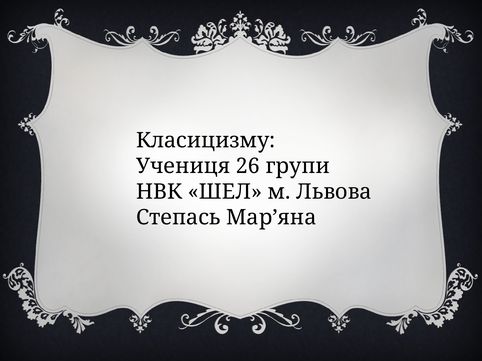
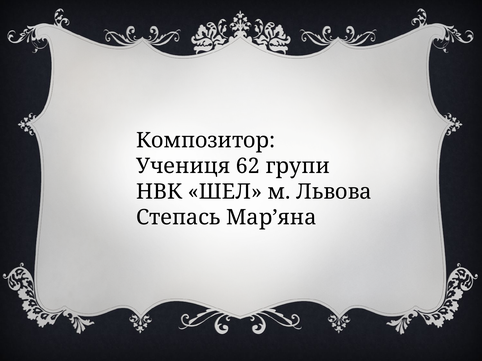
Класицизму: Класицизму -> Композитор (206, 141)
26: 26 -> 62 (248, 166)
